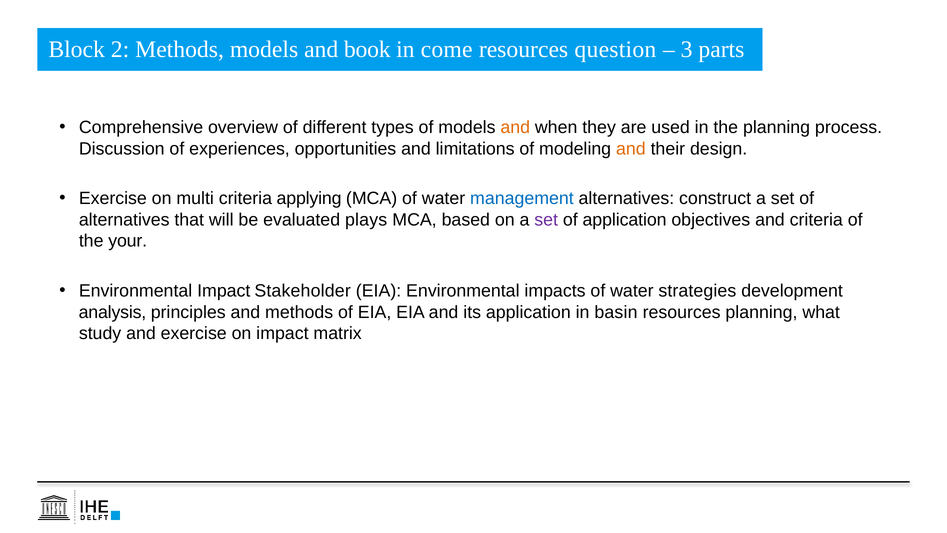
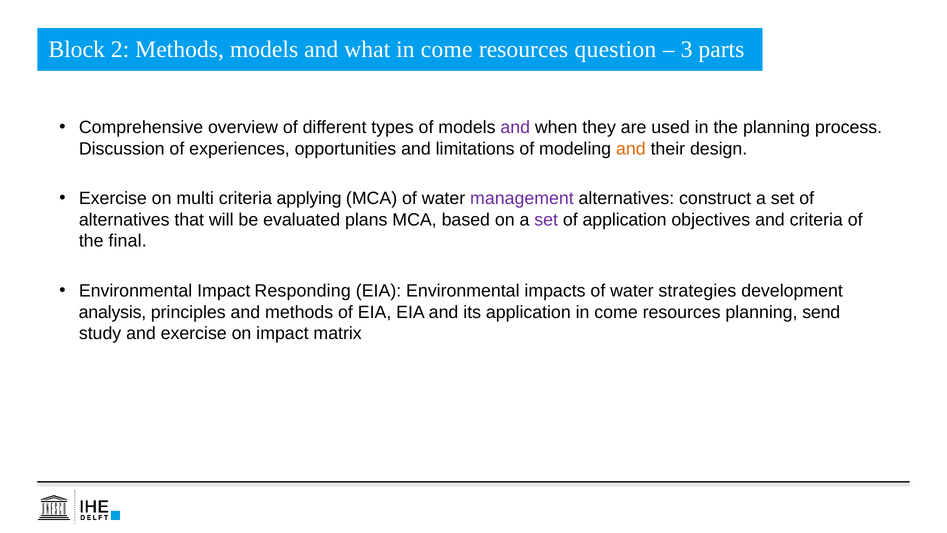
book: book -> what (367, 49)
and colour: orange -> purple (515, 127)
management colour: blue -> purple (522, 198)
plays: plays -> plans (366, 220)
your: your -> final (128, 241)
Stakeholder: Stakeholder -> Responding (303, 291)
application in basin: basin -> come (616, 312)
what: what -> send (821, 312)
